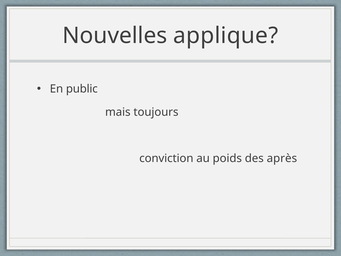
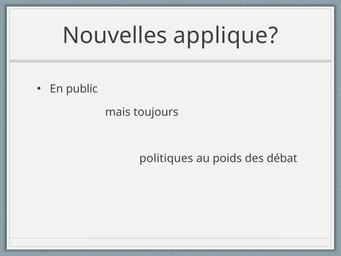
conviction: conviction -> politiques (166, 158)
après: après -> débat (282, 158)
